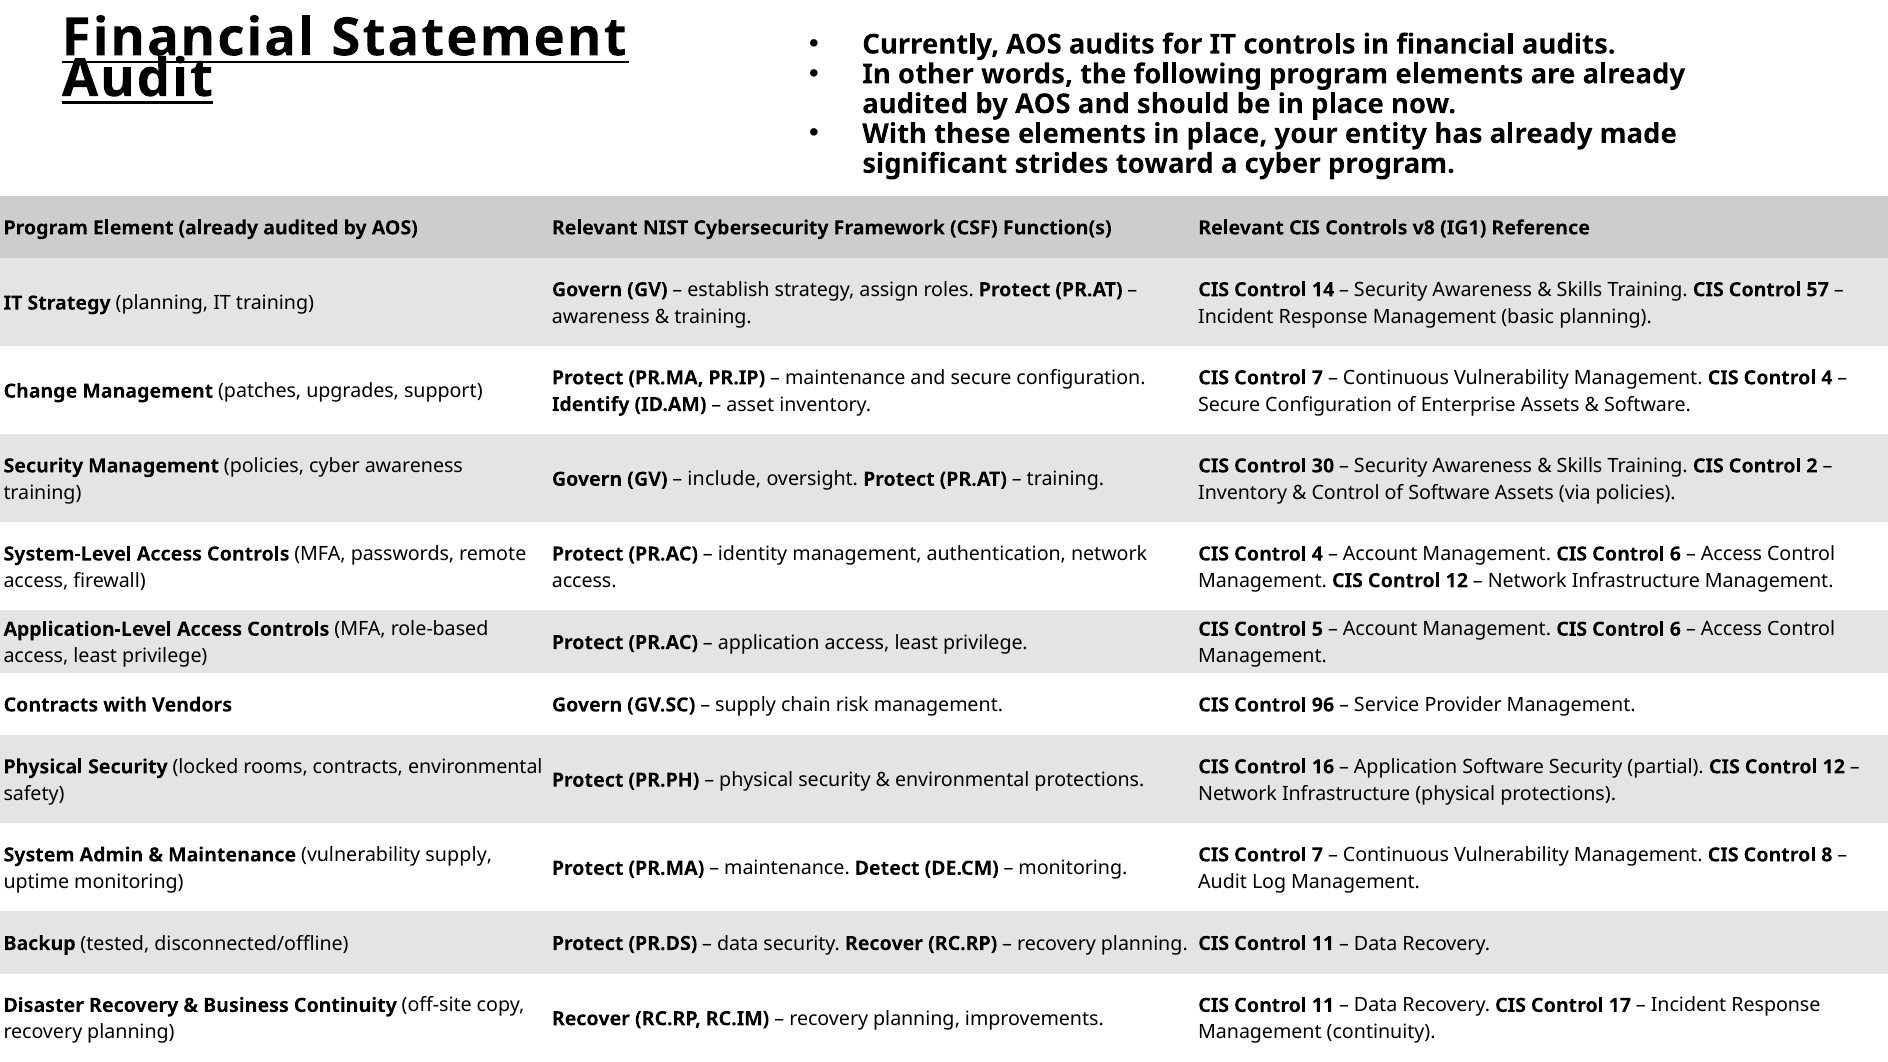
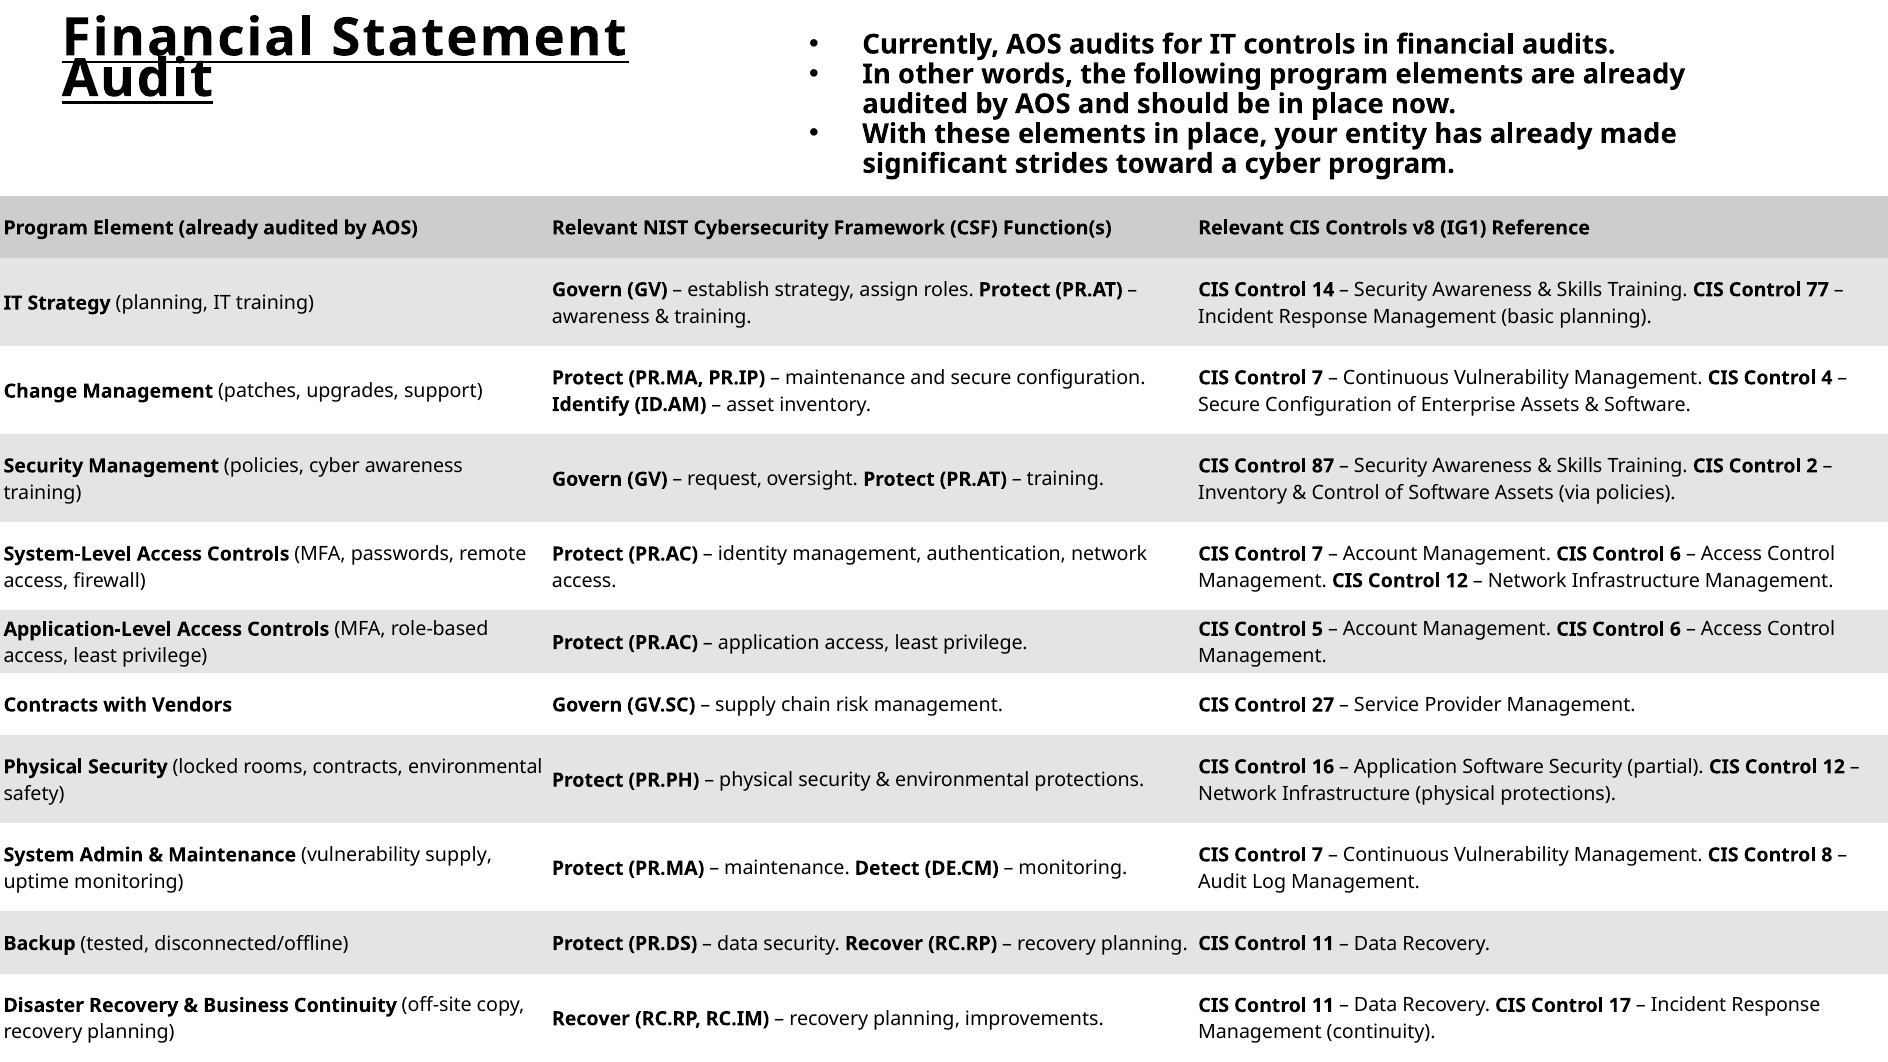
57: 57 -> 77 (1818, 290)
30: 30 -> 87 (1323, 466)
include: include -> request (725, 479)
4: 4 -> 7 (1317, 554)
96: 96 -> 27 (1323, 705)
